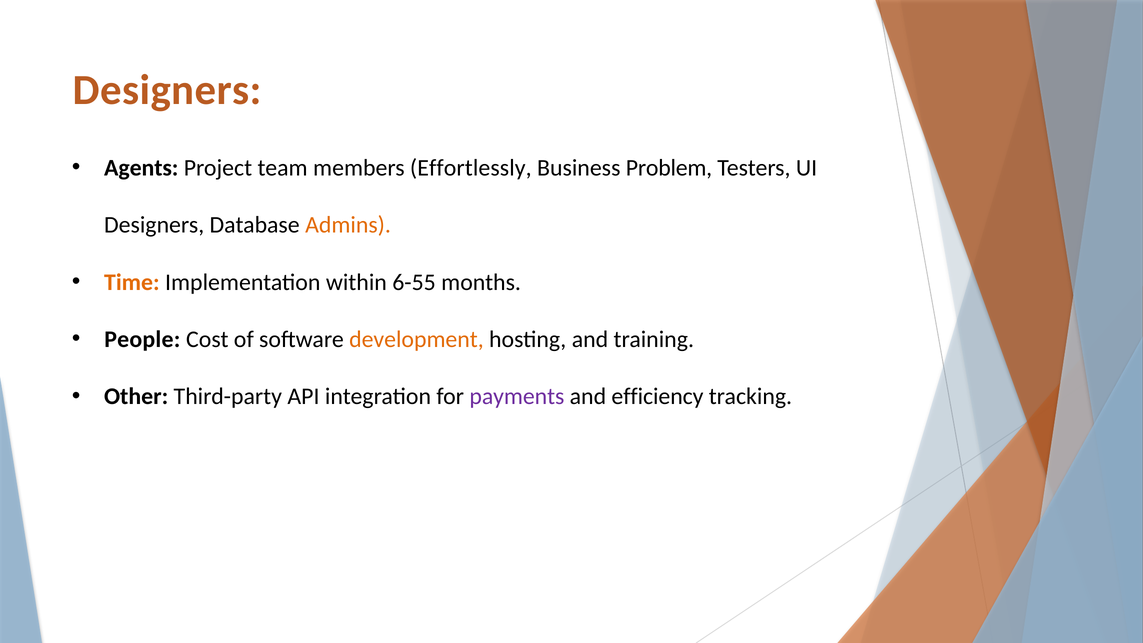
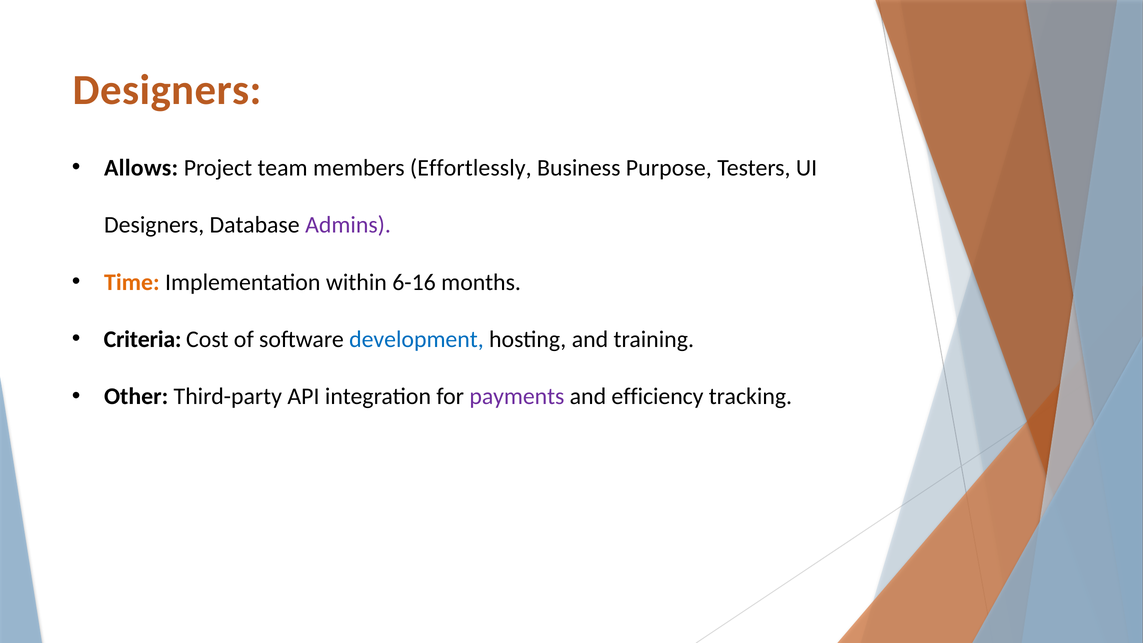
Agents: Agents -> Allows (141, 168)
Problem: Problem -> Purpose (669, 168)
Admins colour: orange -> purple (348, 225)
6-55: 6-55 -> 6-16 (414, 282)
People: People -> Criteria (143, 339)
development colour: orange -> blue (416, 339)
